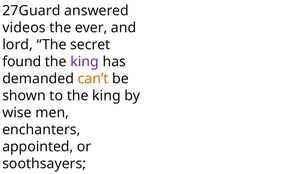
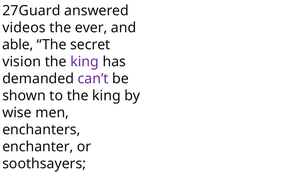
lord: lord -> able (18, 44)
found: found -> vision (22, 61)
can’t colour: orange -> purple (93, 78)
appointed: appointed -> enchanter (38, 146)
